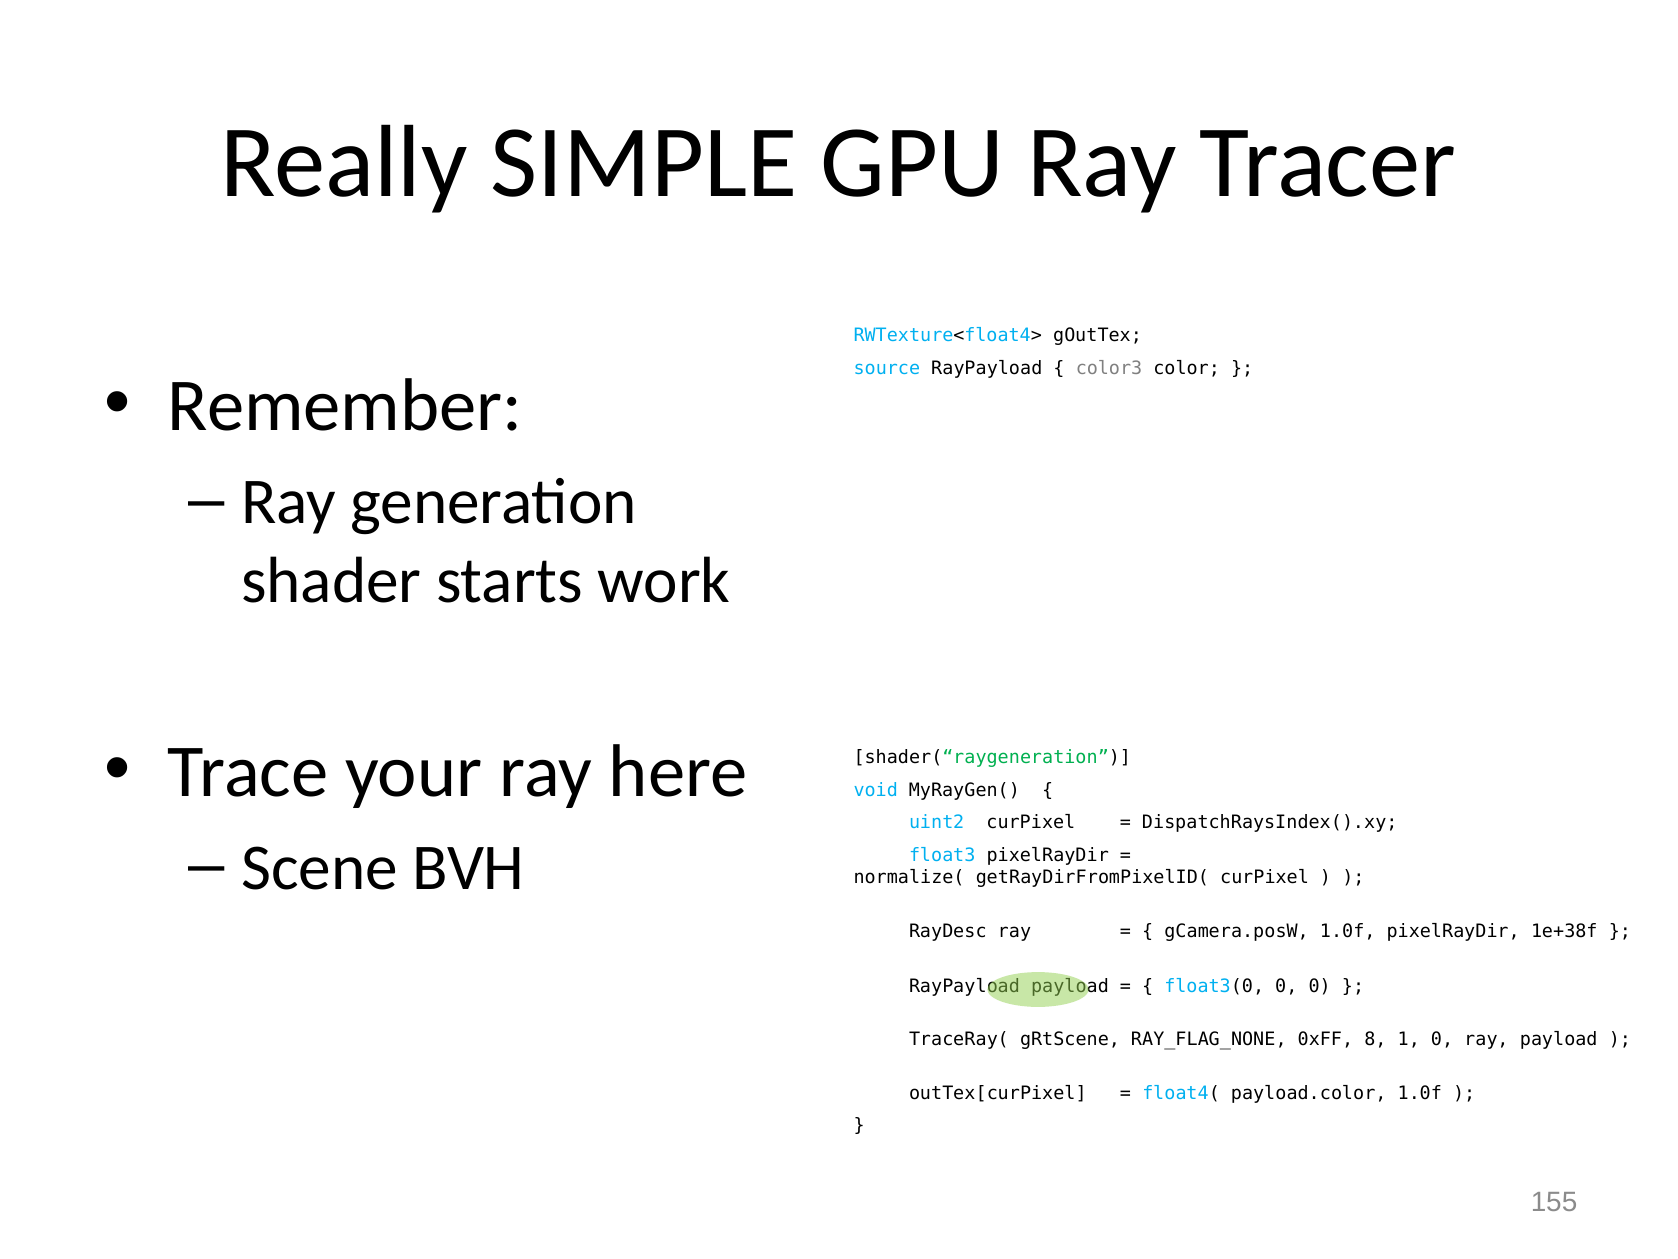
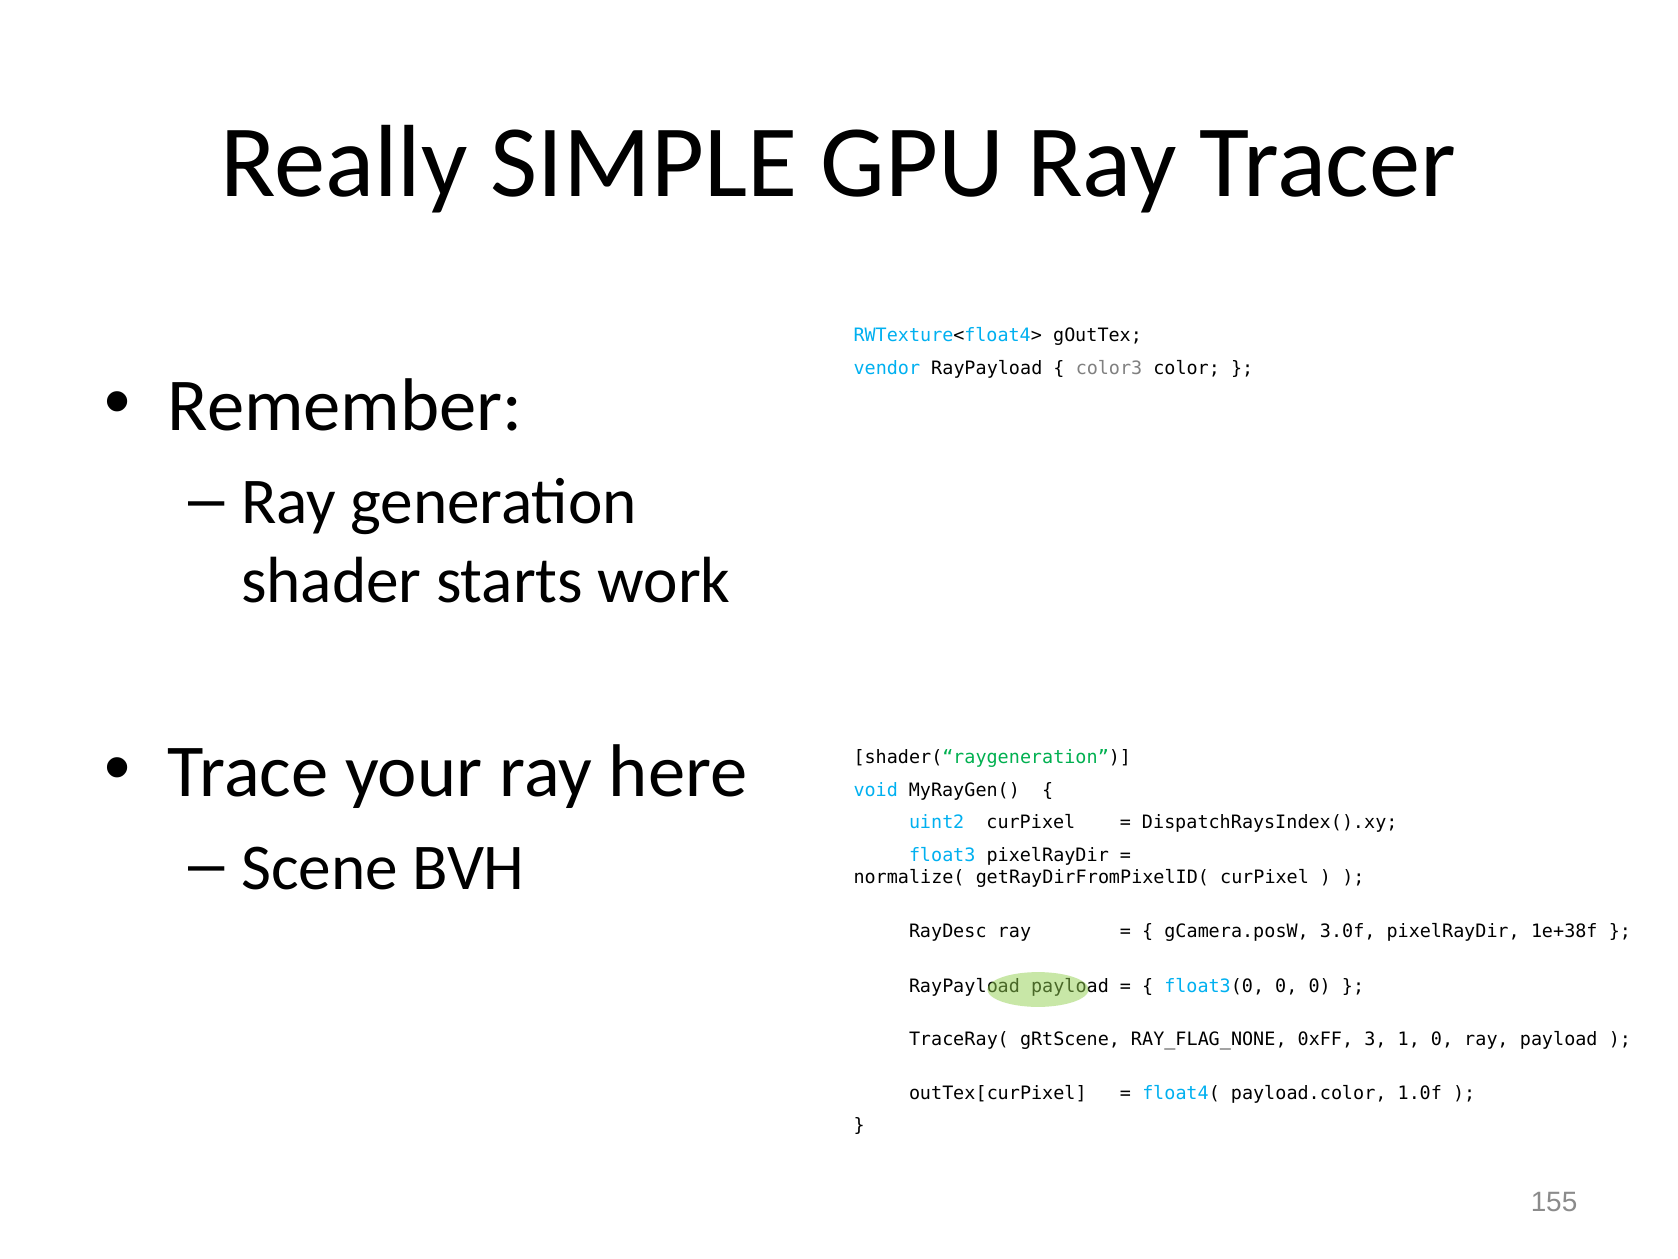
source: source -> vendor (887, 368)
gCamera.posW 1.0f: 1.0f -> 3.0f (1348, 931)
8: 8 -> 3 (1375, 1039)
